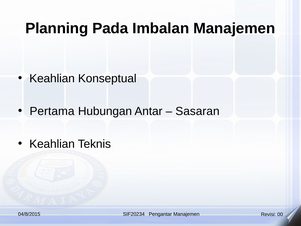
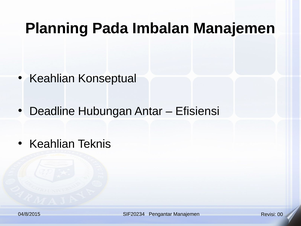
Pertama: Pertama -> Deadline (52, 111)
Sasaran: Sasaran -> Efisiensi (197, 111)
